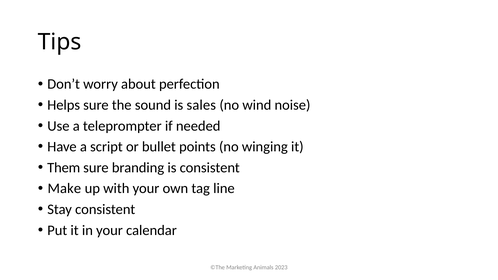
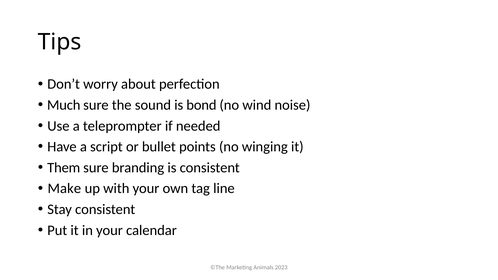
Helps: Helps -> Much (64, 105)
sales: sales -> bond (201, 105)
